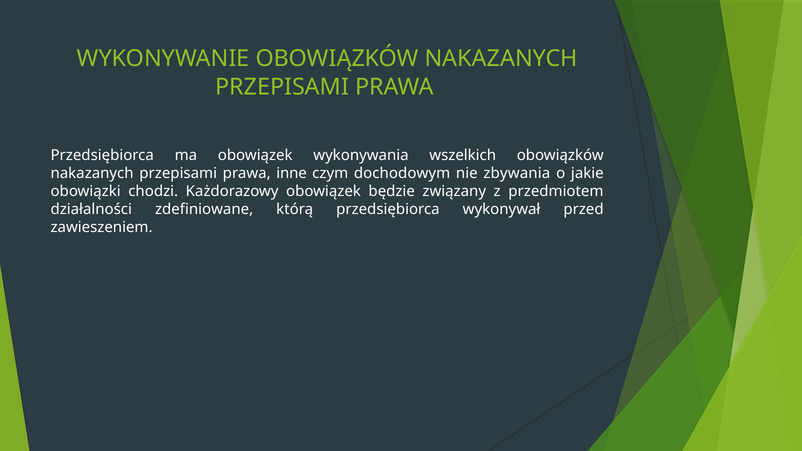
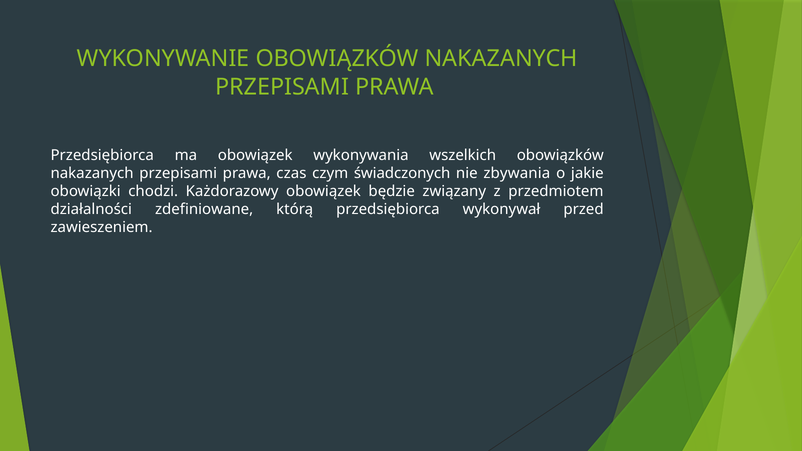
inne: inne -> czas (291, 173)
dochodowym: dochodowym -> świadczonych (402, 173)
